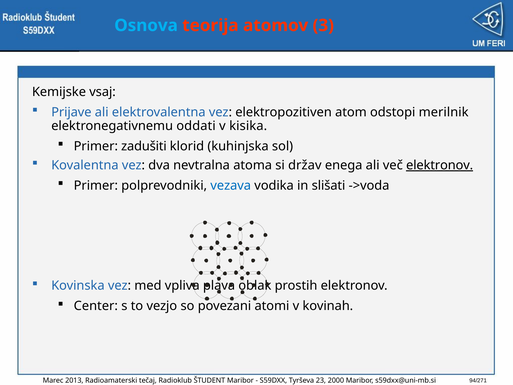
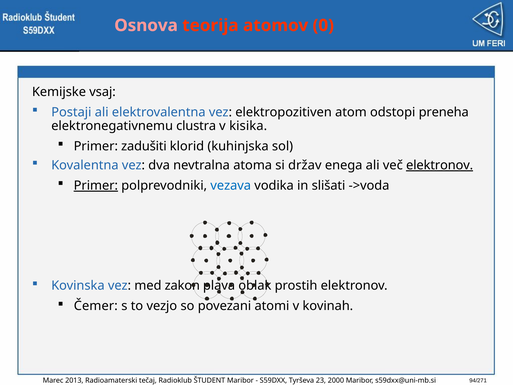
Osnova colour: light blue -> pink (146, 25)
3: 3 -> 0 (323, 25)
Prijave: Prijave -> Postaji (71, 112)
merilnik: merilnik -> preneha (444, 112)
oddati: oddati -> clustra (196, 126)
Primer underline: none -> present (96, 185)
vpliva: vpliva -> zakon (182, 286)
Center: Center -> Čemer (96, 306)
